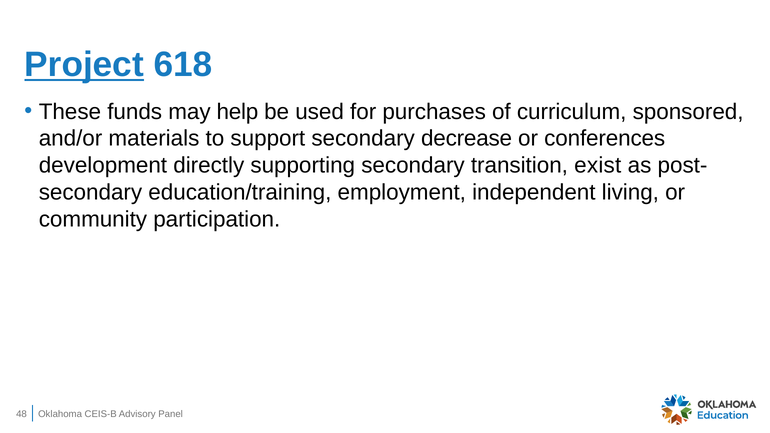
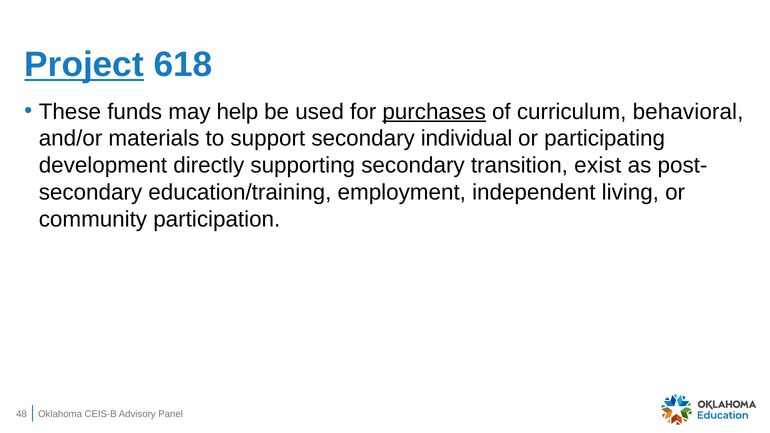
purchases underline: none -> present (434, 112)
sponsored: sponsored -> behavioral (688, 112)
decrease: decrease -> individual (467, 139)
conferences: conferences -> participating (605, 139)
